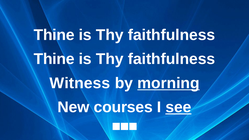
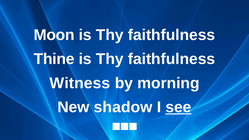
Thine: Thine -> Moon (54, 35)
morning underline: present -> none (168, 83)
courses: courses -> shadow (123, 107)
